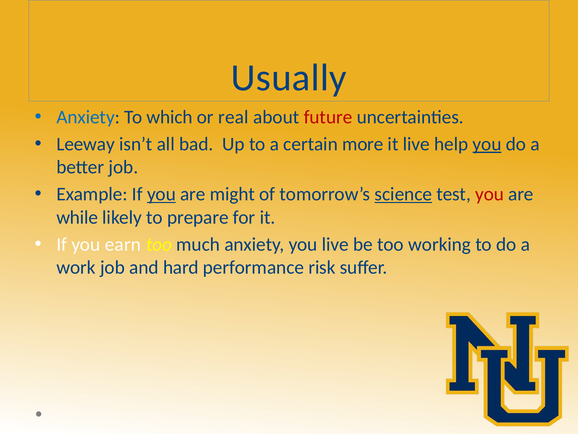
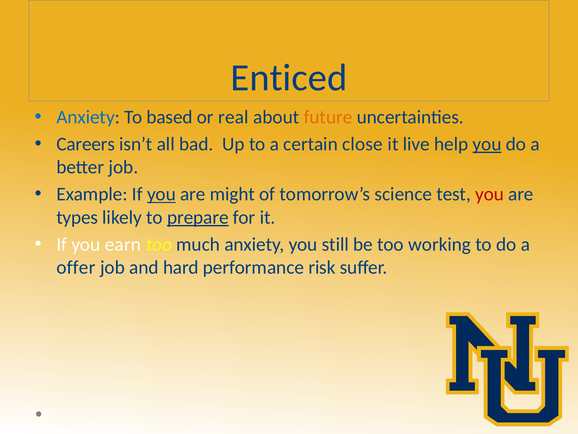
Usually: Usually -> Enticed (289, 78)
which: which -> based (170, 117)
future colour: red -> orange (328, 117)
Leeway: Leeway -> Careers (86, 144)
more: more -> close (363, 144)
science underline: present -> none (403, 194)
while: while -> types (77, 217)
prepare underline: none -> present (198, 217)
you live: live -> still (335, 244)
work: work -> offer (76, 267)
